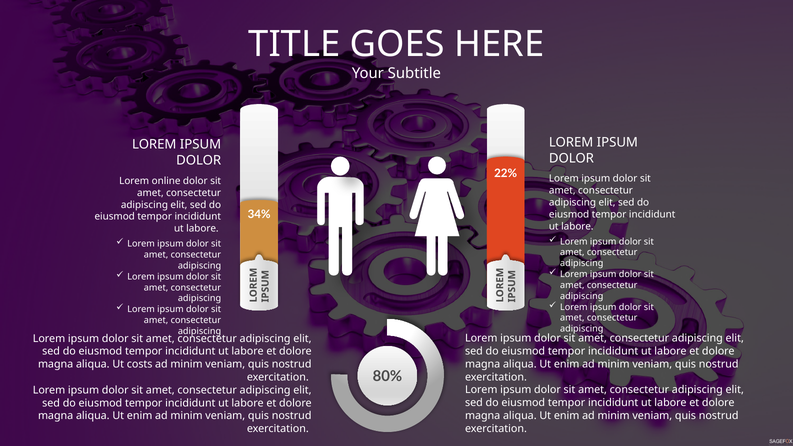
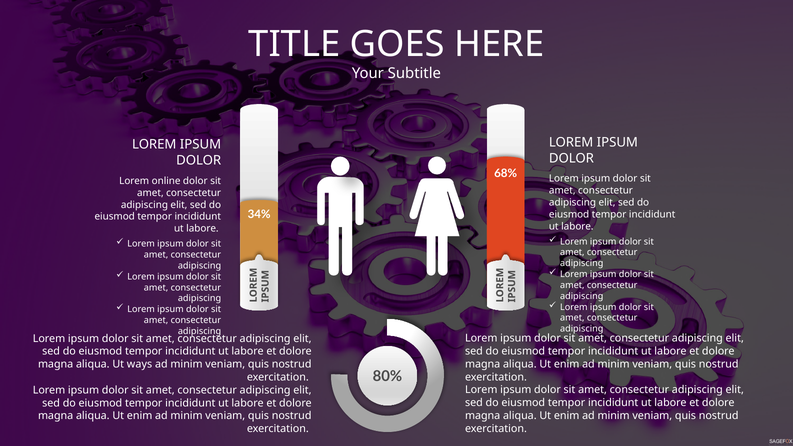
22%: 22% -> 68% (506, 173)
costs: costs -> ways (140, 364)
